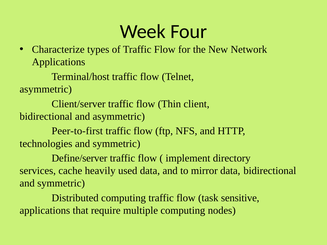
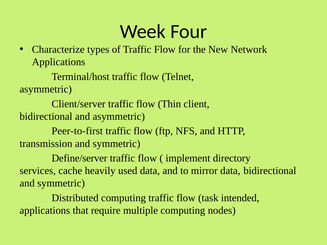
technologies: technologies -> transmission (46, 144)
sensitive: sensitive -> intended (240, 198)
